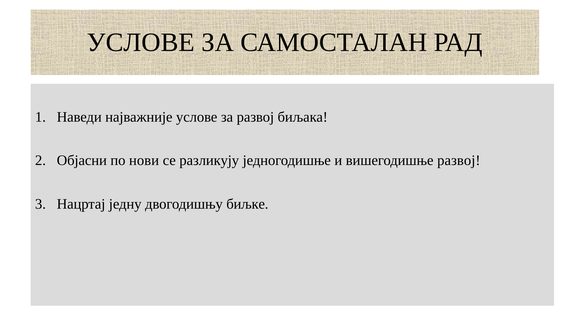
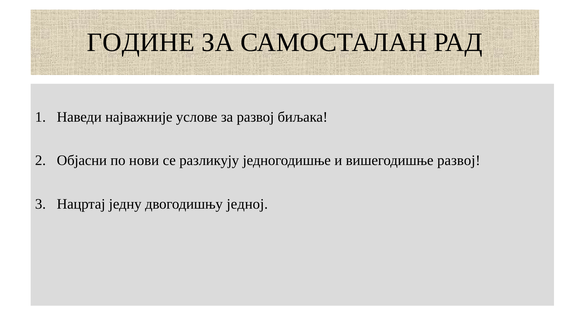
УСЛОВЕ: УСЛОВЕ -> ГОДИНЕ (141, 42)
биљке: биљке -> једној (247, 204)
